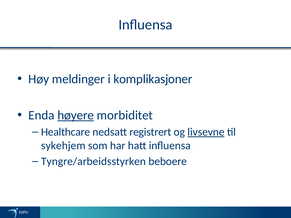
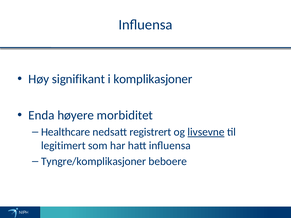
meldinger: meldinger -> signifikant (78, 79)
høyere underline: present -> none (76, 115)
sykehjem: sykehjem -> legitimert (63, 146)
Tyngre/arbeidsstyrken: Tyngre/arbeidsstyrken -> Tyngre/komplikasjoner (94, 162)
